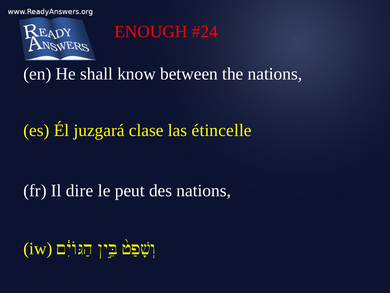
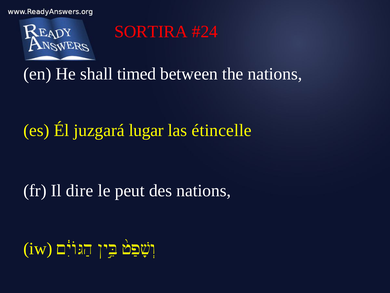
ENOUGH: ENOUGH -> SORTIRA (151, 32)
know: know -> timed (137, 74)
clase: clase -> lugar (146, 130)
